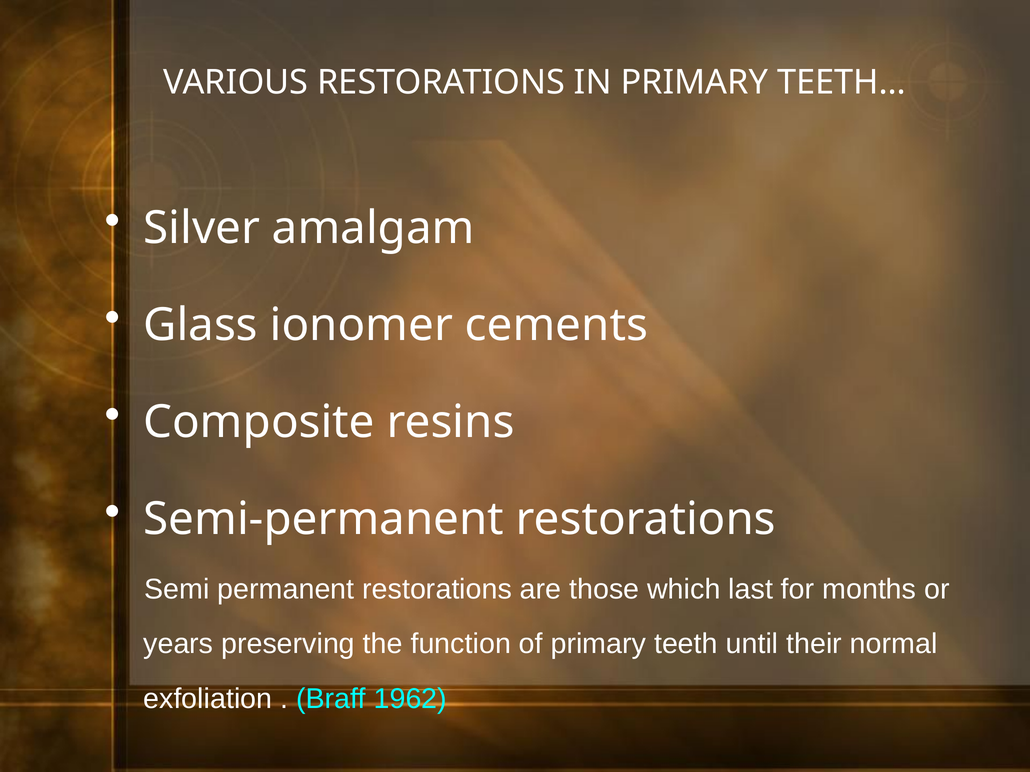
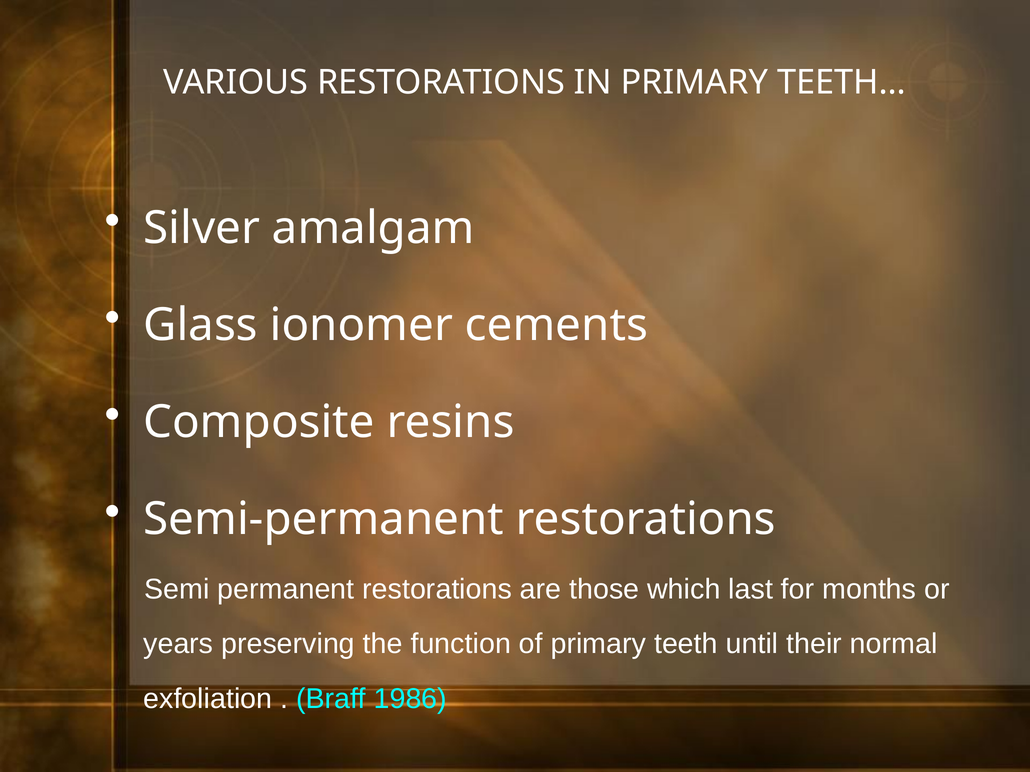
1962: 1962 -> 1986 (410, 699)
